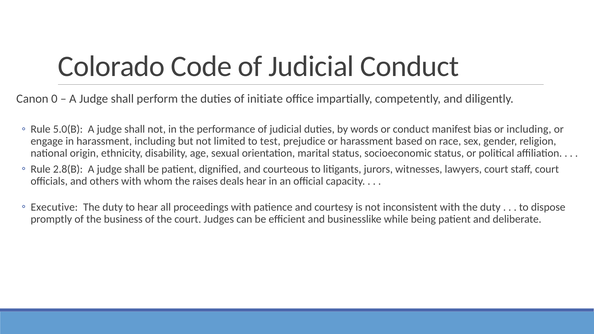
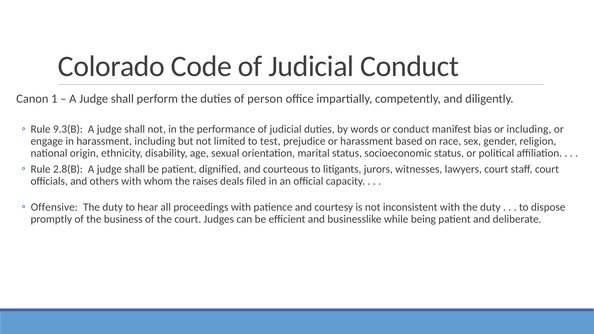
0: 0 -> 1 (54, 99)
initiate: initiate -> person (265, 99)
5.0(B: 5.0(B -> 9.3(B (68, 129)
deals hear: hear -> filed (256, 181)
Executive: Executive -> Offensive (54, 207)
